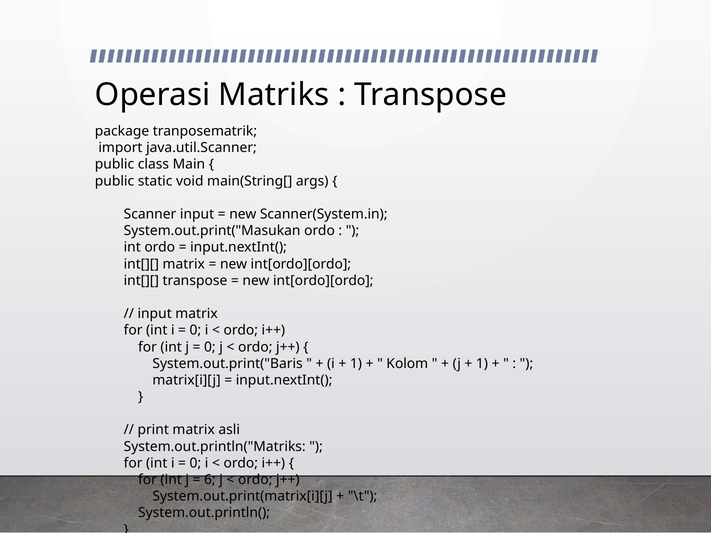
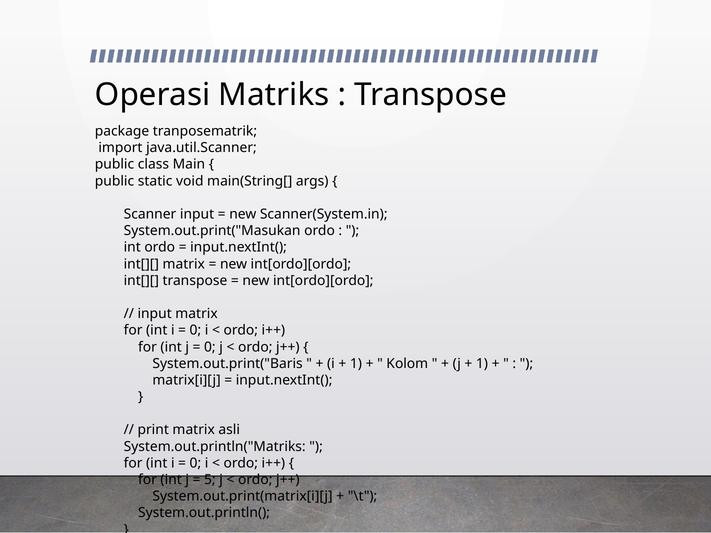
6: 6 -> 5 (210, 480)
